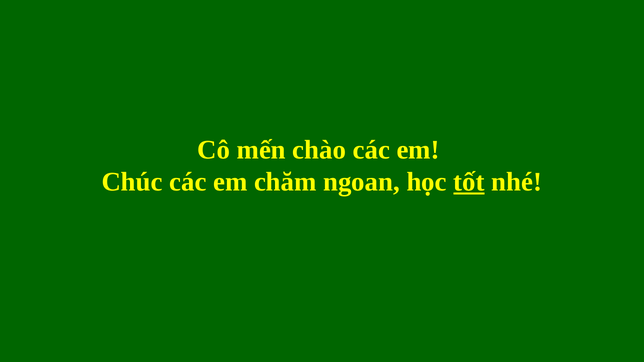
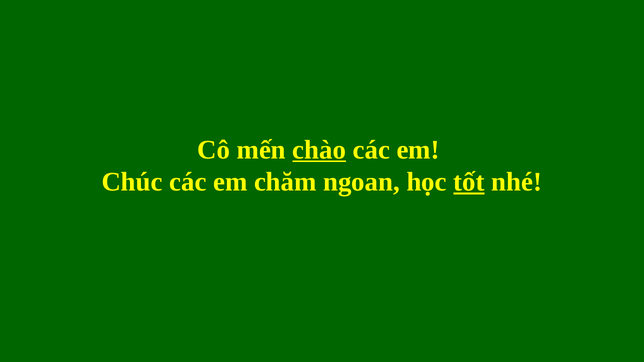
chào underline: none -> present (319, 150)
